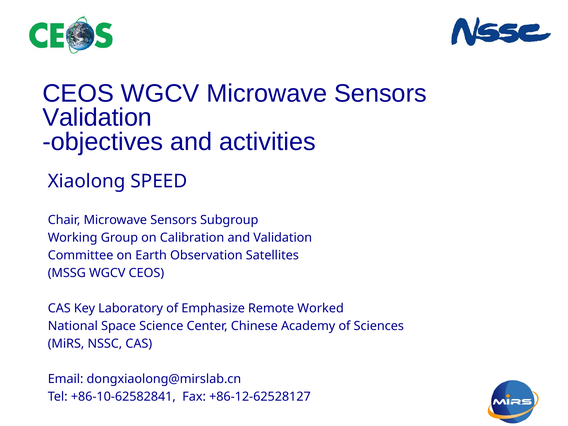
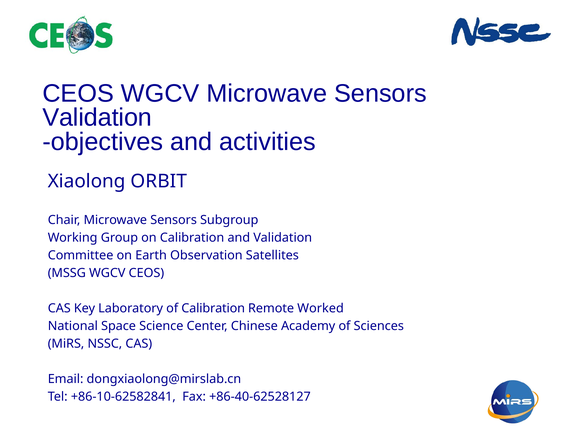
SPEED: SPEED -> ORBIT (159, 181)
of Emphasize: Emphasize -> Calibration (213, 308)
+86-12-62528127: +86-12-62528127 -> +86-40-62528127 (260, 397)
